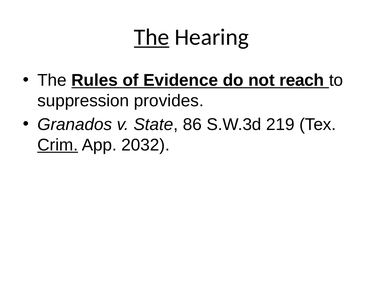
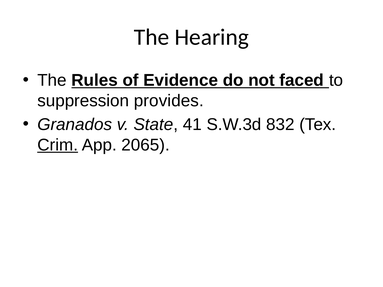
The underline: present -> none (152, 37)
reach: reach -> faced (302, 80)
86: 86 -> 41 (192, 125)
219: 219 -> 832 (280, 125)
2032: 2032 -> 2065 (146, 145)
